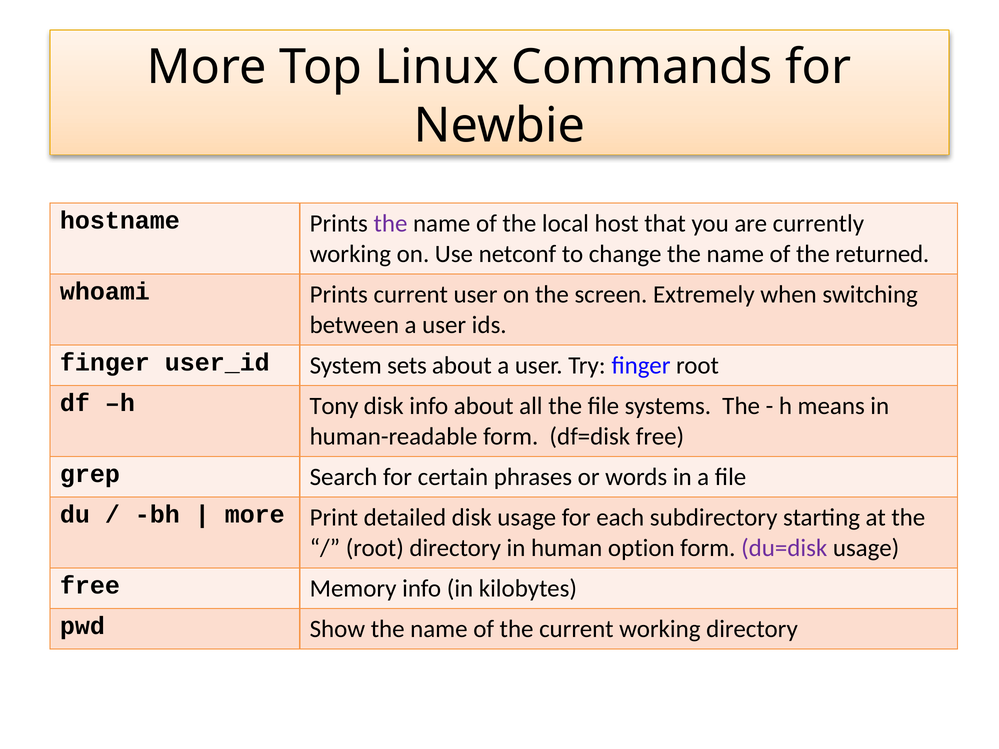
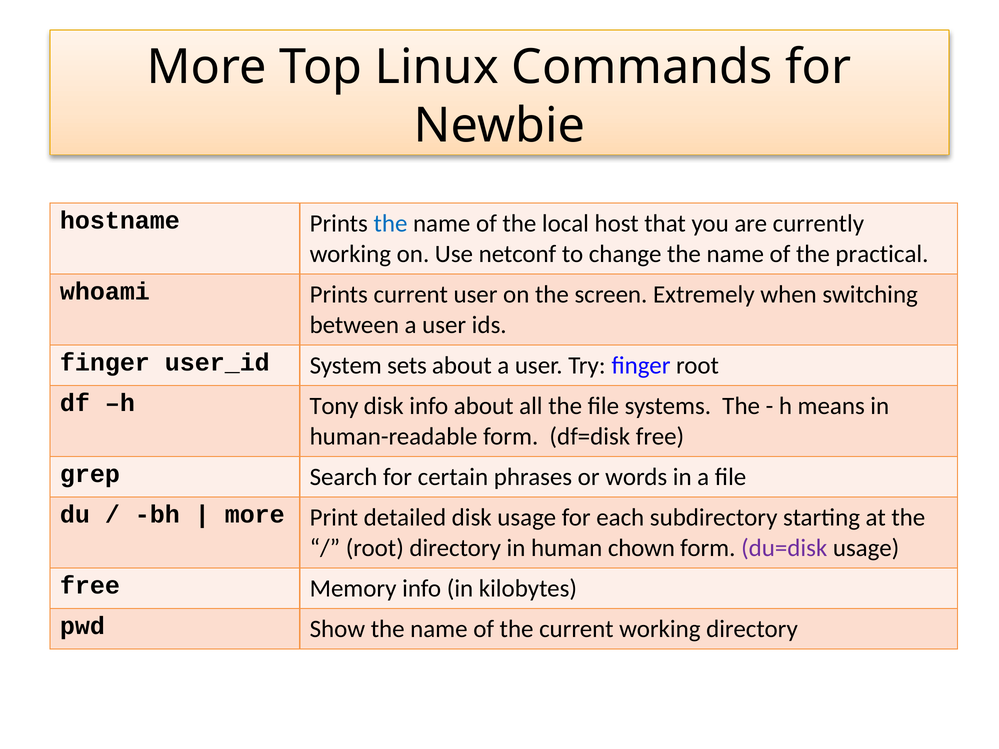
the colour: purple -> blue (390, 224)
returned: returned -> practical (882, 254)
option: option -> chown (641, 548)
